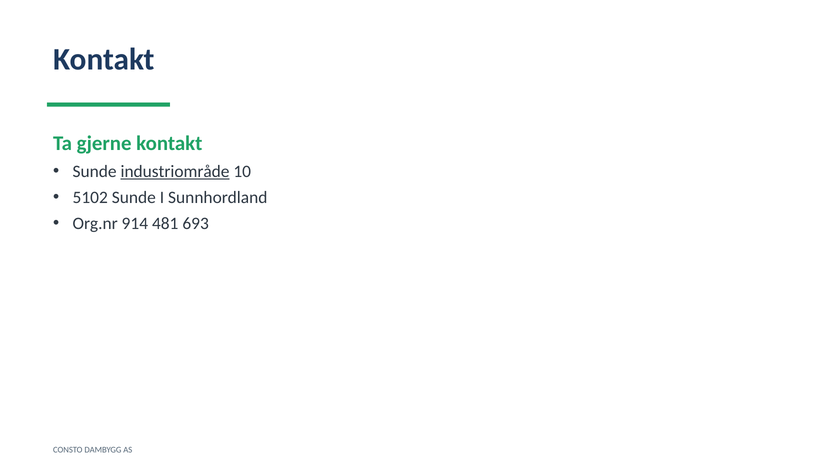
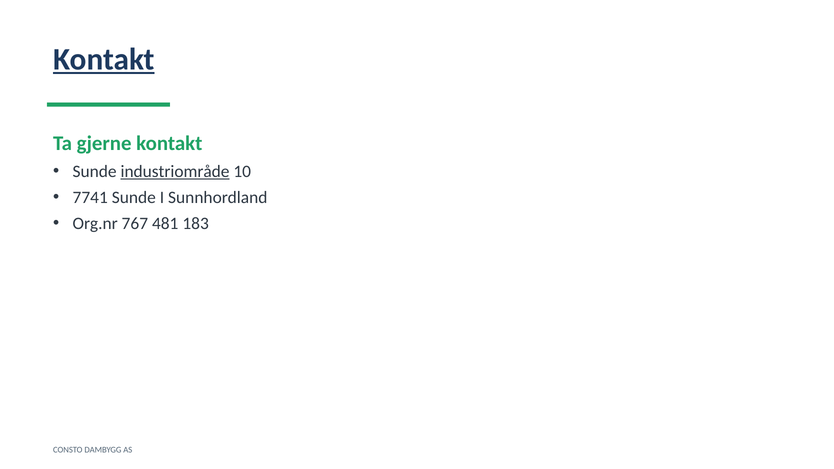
Kontakt underline: none -> present (104, 60)
5102: 5102 -> 7741 (90, 198)
914: 914 -> 767 (135, 224)
693: 693 -> 183 (196, 224)
